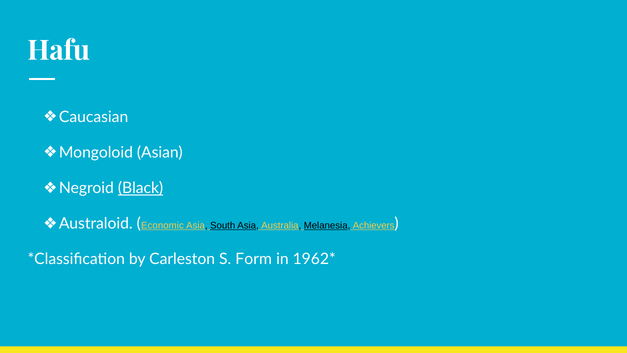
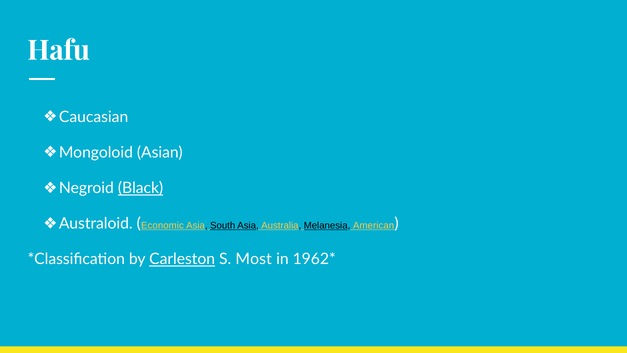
Achievers: Achievers -> American (374, 225)
Carleston underline: none -> present (182, 259)
Form: Form -> Most (254, 259)
